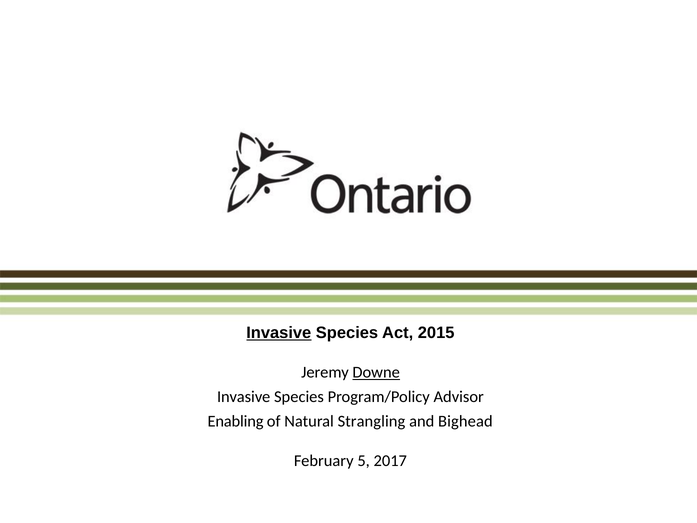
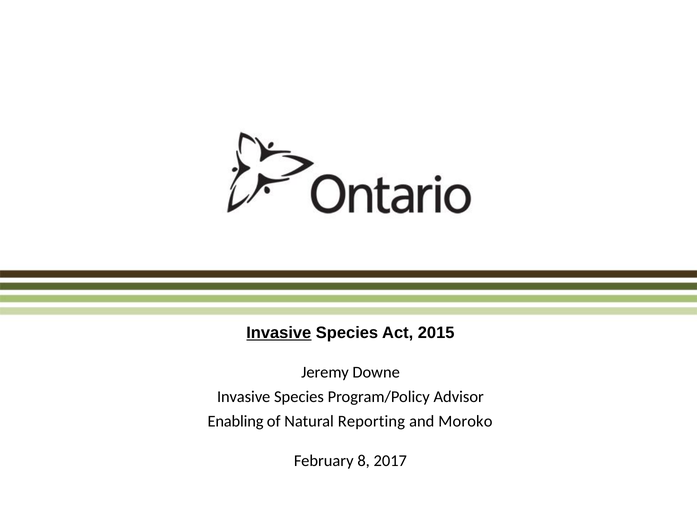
Downe underline: present -> none (376, 372)
Strangling: Strangling -> Reporting (371, 421)
Bighead: Bighead -> Moroko (465, 421)
5: 5 -> 8 (364, 460)
